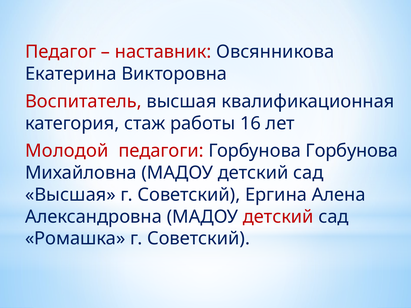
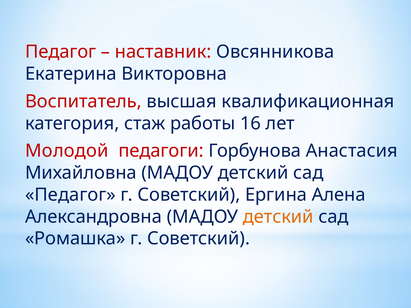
Горбунова Горбунова: Горбунова -> Анастасия (352, 151)
Высшая: Высшая -> Педагог (70, 195)
детский colour: red -> orange (278, 217)
